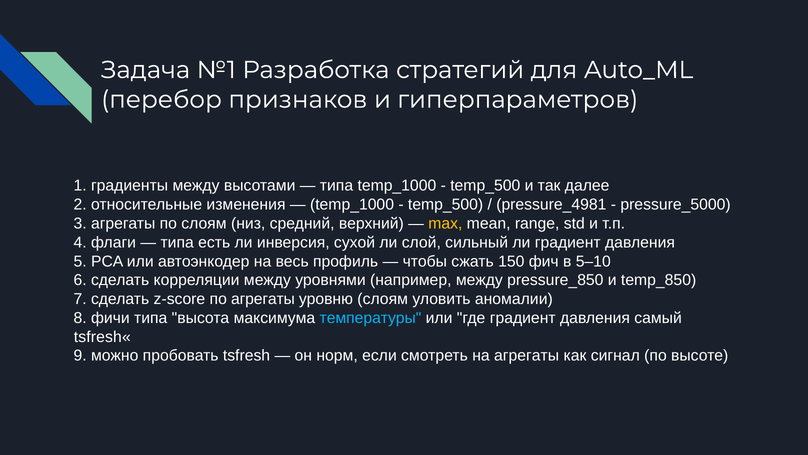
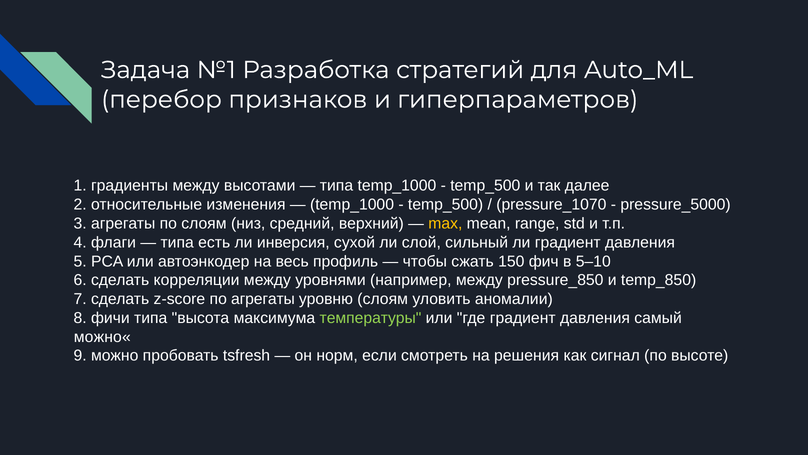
pressure_4981: pressure_4981 -> pressure_1070 (551, 204)
температуры colour: light blue -> light green (370, 318)
tsfresh«: tsfresh« -> можно« (102, 336)
на агрегаты: агрегаты -> решения (527, 355)
